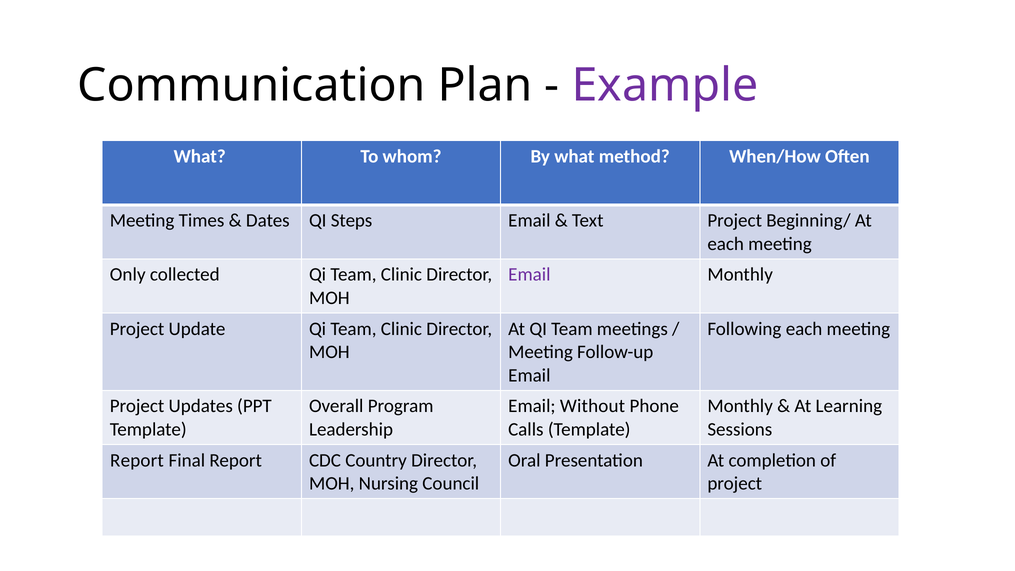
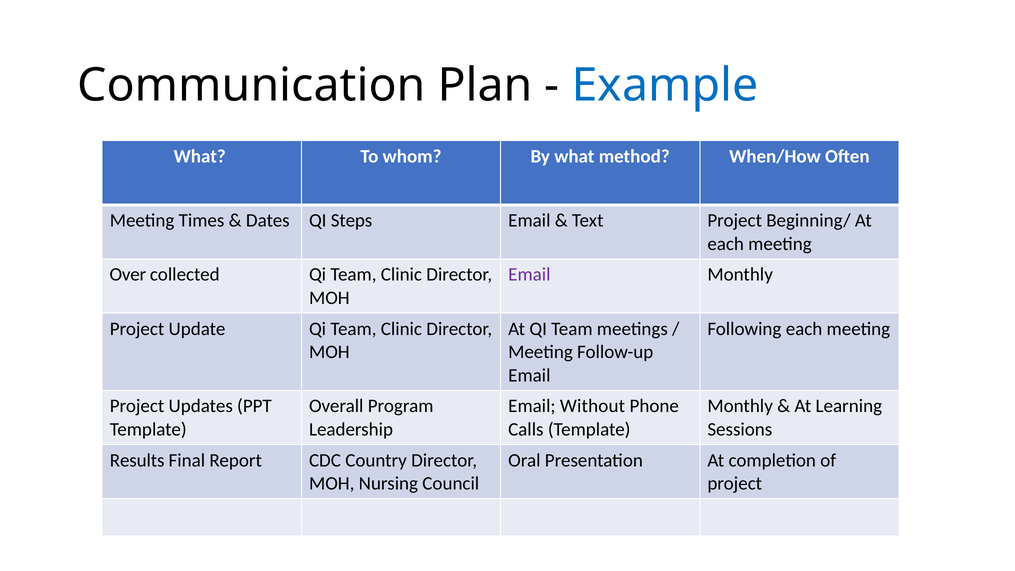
Example colour: purple -> blue (665, 85)
Only: Only -> Over (128, 275)
Report: Report -> Results (137, 460)
